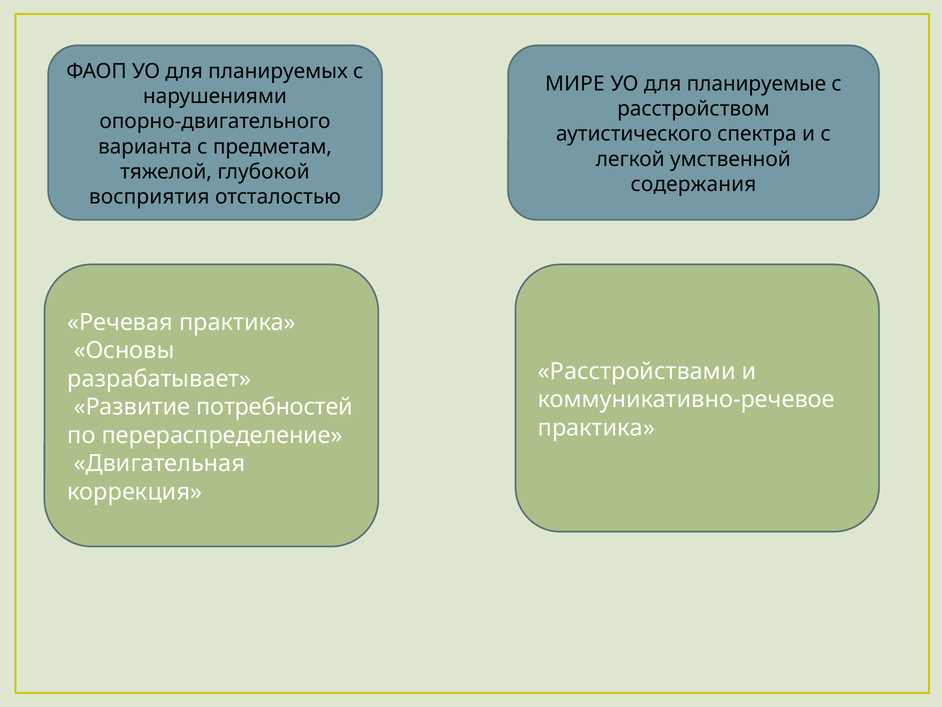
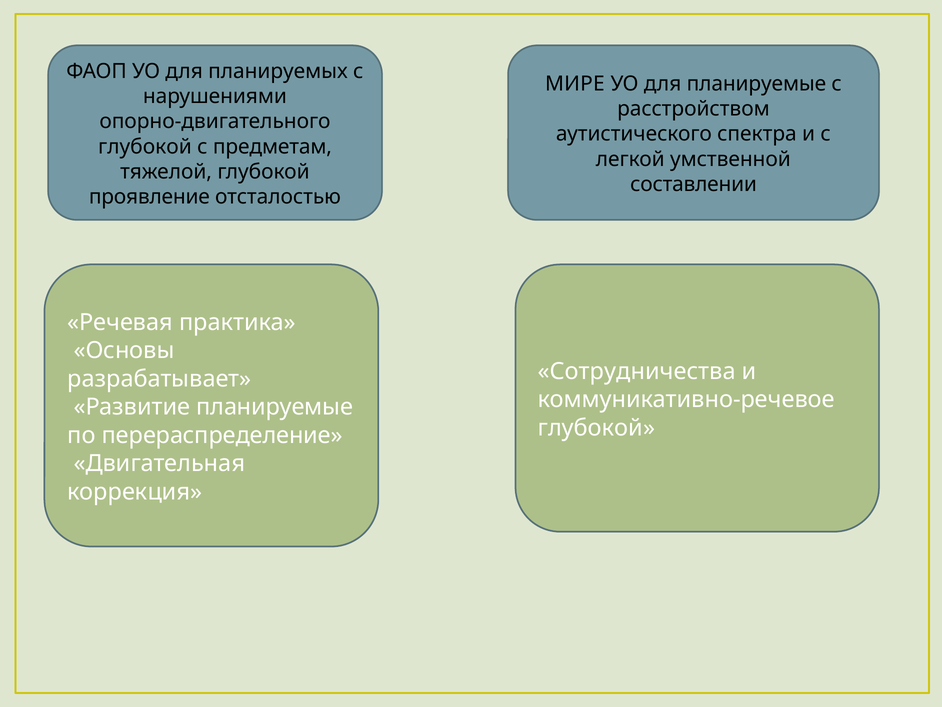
варианта: варианта -> глубокой (145, 147)
содержания: содержания -> составлении (694, 184)
восприятия: восприятия -> проявление (149, 197)
Расстройствами: Расстройствами -> Сотрудничества (637, 371)
Развитие потребностей: потребностей -> планируемые (275, 407)
практика: практика -> глубокой (596, 428)
